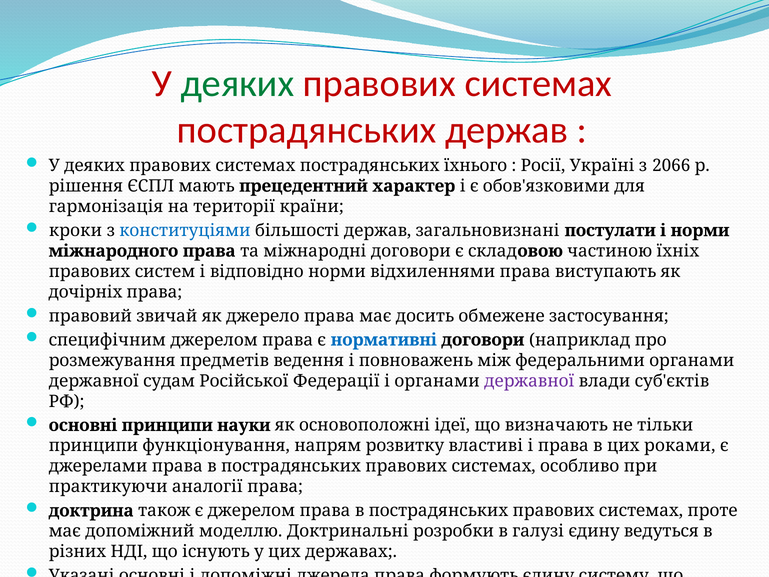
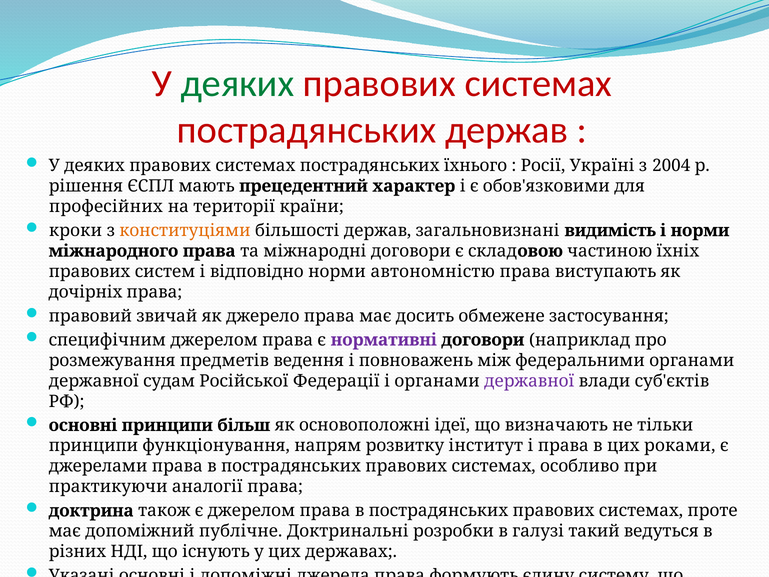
2066: 2066 -> 2004 (671, 165)
гармонізація: гармонізація -> професійних (106, 206)
конституціями colour: blue -> orange (185, 230)
постулати: постулати -> видимість (610, 230)
відхиленнями: відхиленнями -> автономністю (433, 271)
нормативні colour: blue -> purple (384, 340)
науки: науки -> більш (244, 425)
властиві: властиві -> інститут (486, 446)
моделлю: моделлю -> публічне (241, 531)
галузі єдину: єдину -> такий (594, 531)
